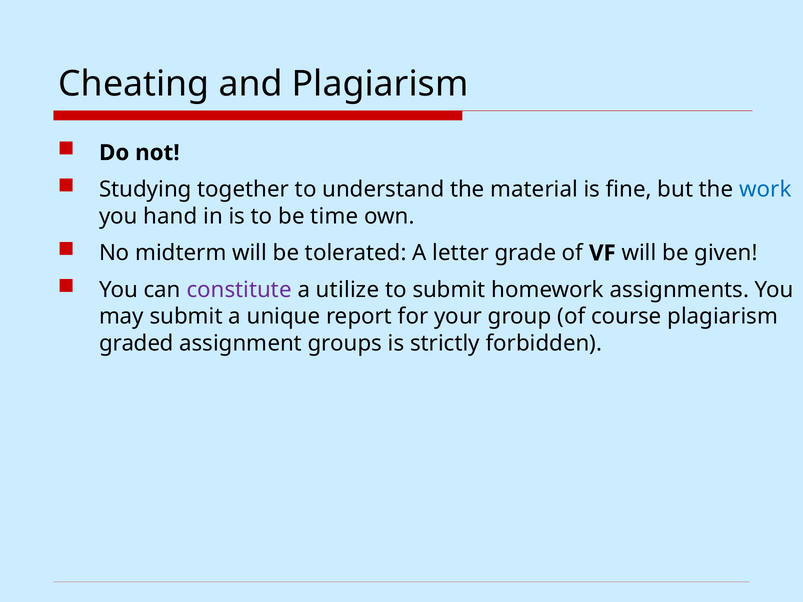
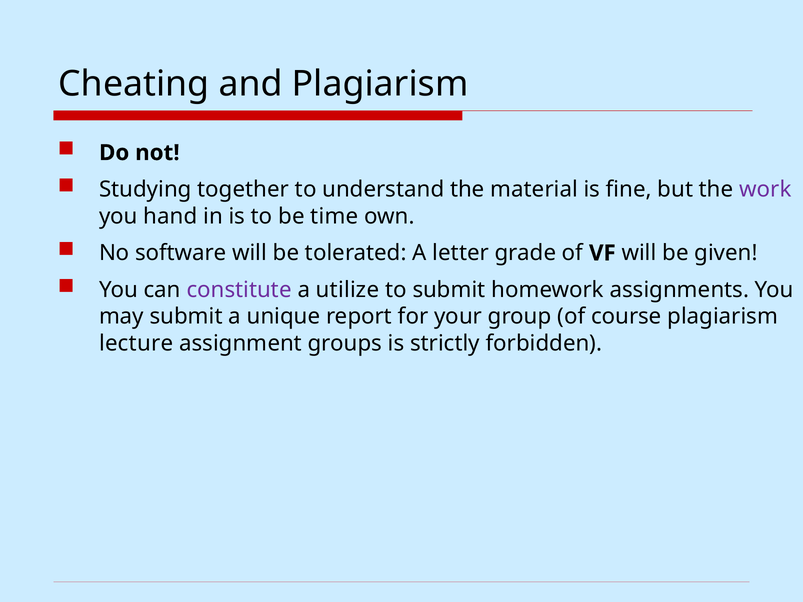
work colour: blue -> purple (765, 190)
midterm: midterm -> software (181, 253)
graded: graded -> lecture (136, 344)
